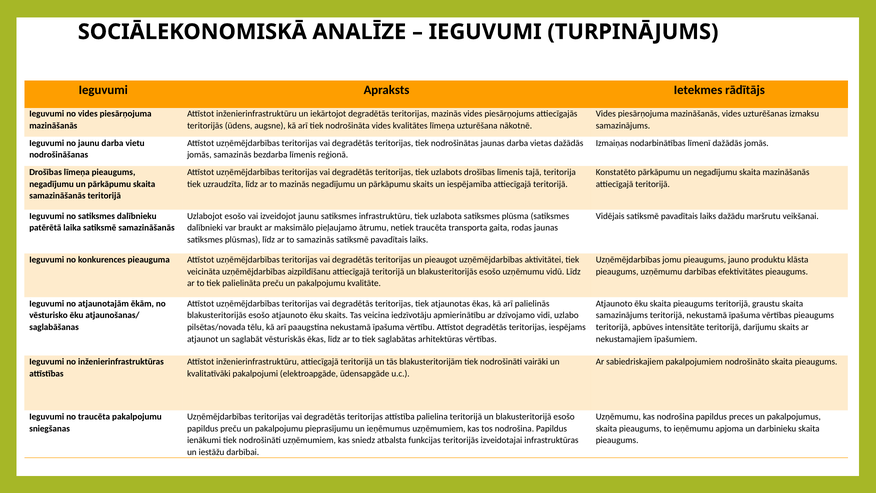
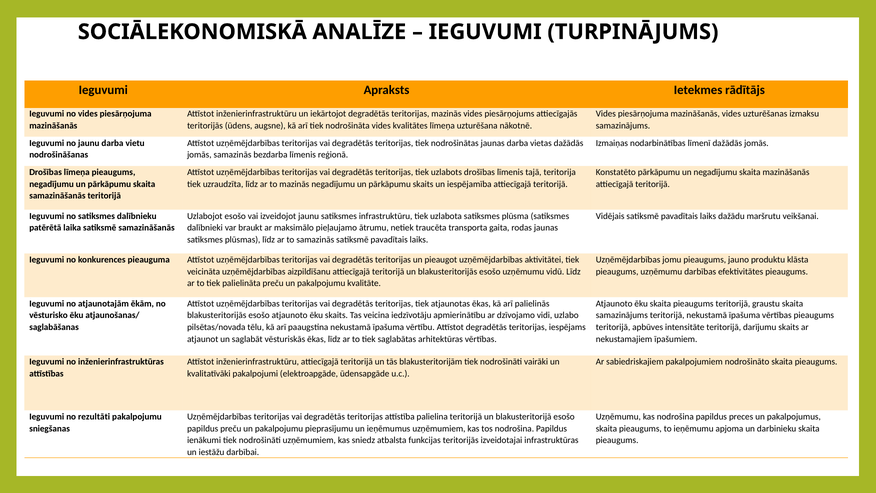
no traucēta: traucēta -> rezultāti (94, 417)
